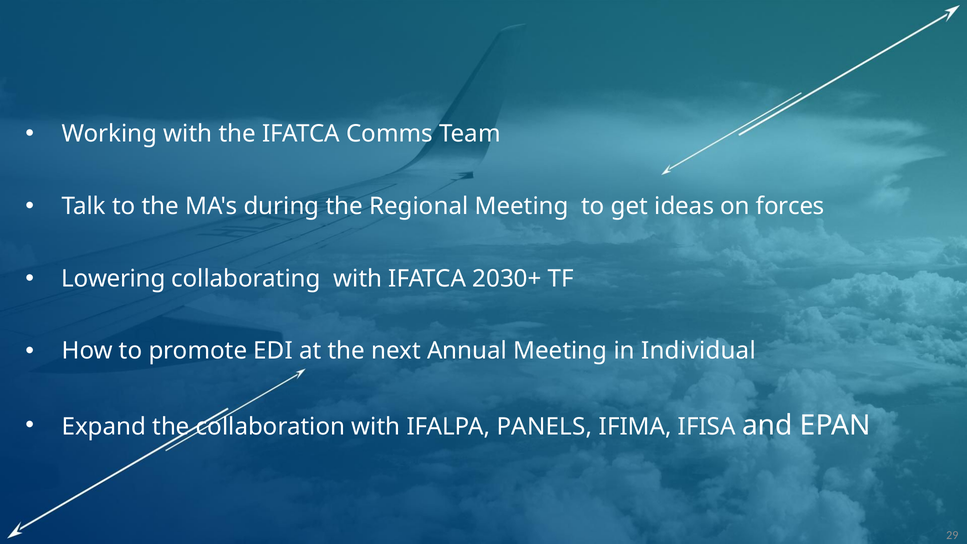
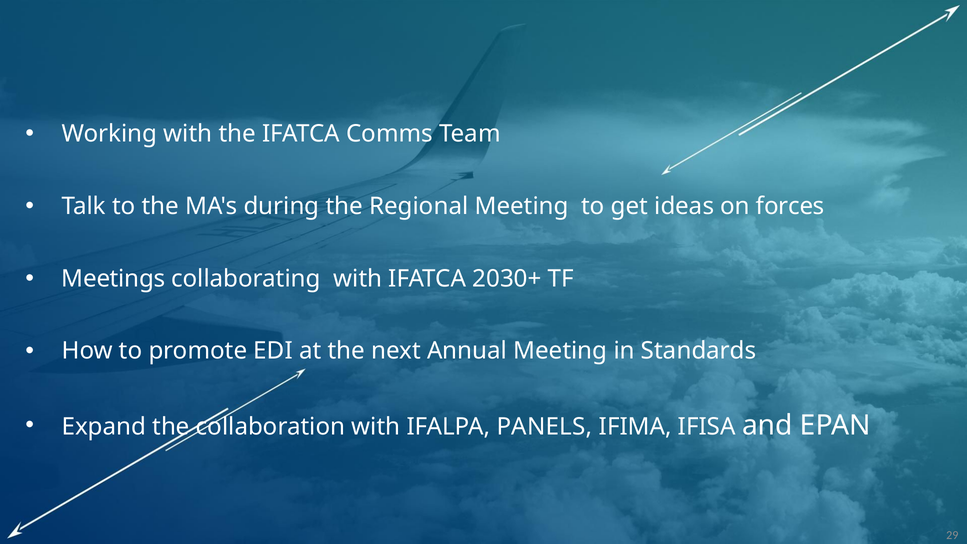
Lowering: Lowering -> Meetings (113, 279)
Individual: Individual -> Standards (699, 351)
